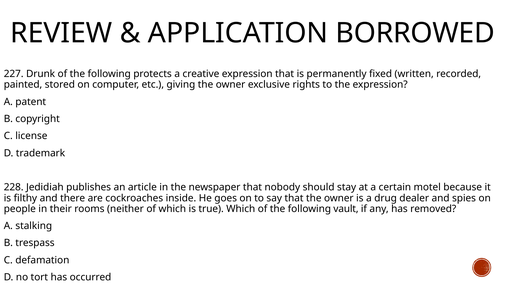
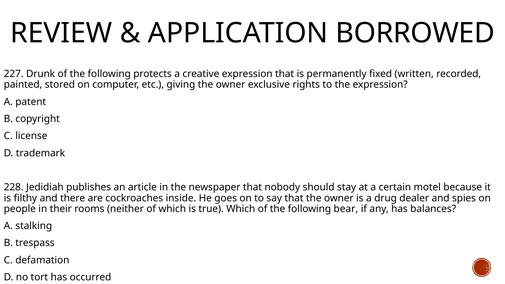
vault: vault -> bear (346, 209)
removed: removed -> balances (433, 209)
